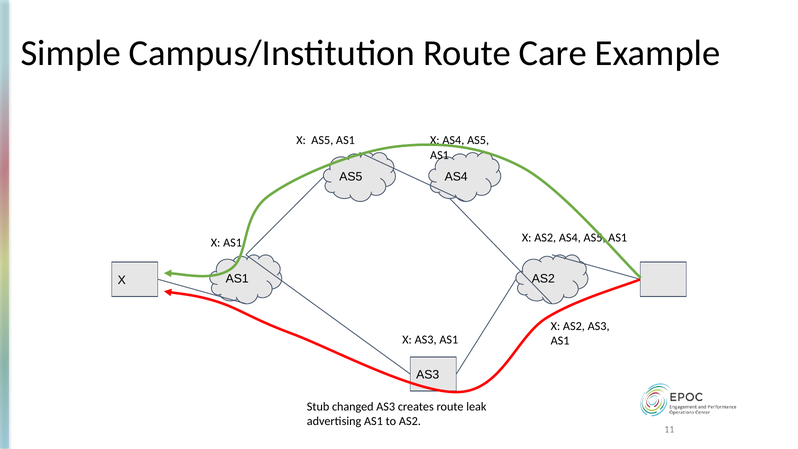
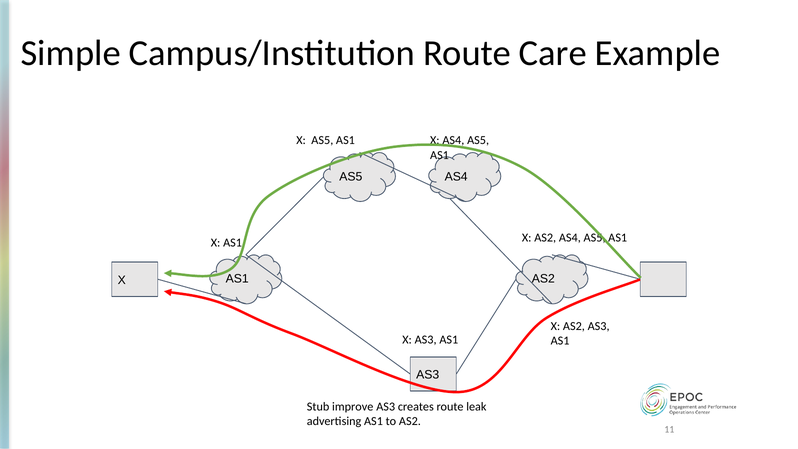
changed: changed -> improve (353, 407)
